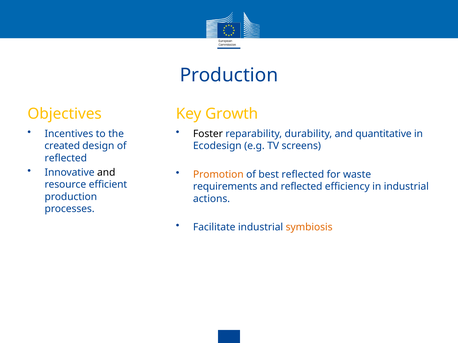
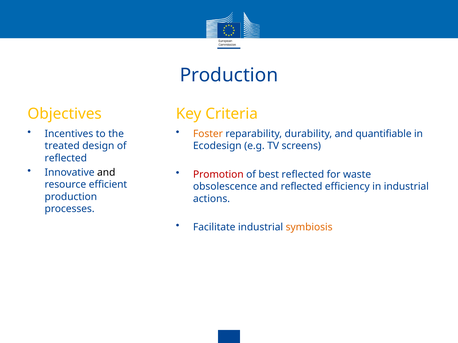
Growth: Growth -> Criteria (232, 114)
Foster colour: black -> orange (208, 134)
quantitative: quantitative -> quantifiable (383, 134)
created: created -> treated (62, 146)
Promotion colour: orange -> red (218, 175)
requirements: requirements -> obsolescence (225, 187)
